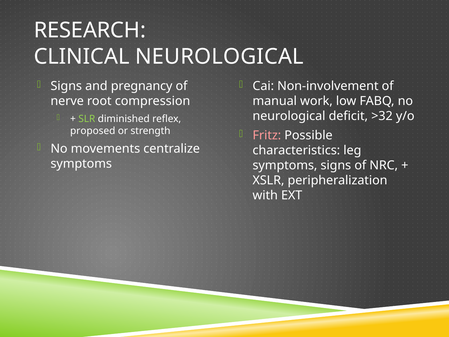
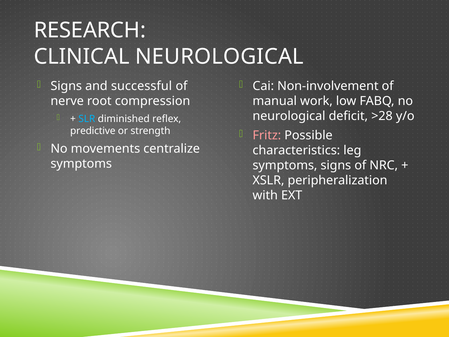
pregnancy: pregnancy -> successful (142, 86)
>32: >32 -> >28 (382, 116)
SLR colour: light green -> light blue (87, 119)
proposed: proposed -> predictive (93, 131)
